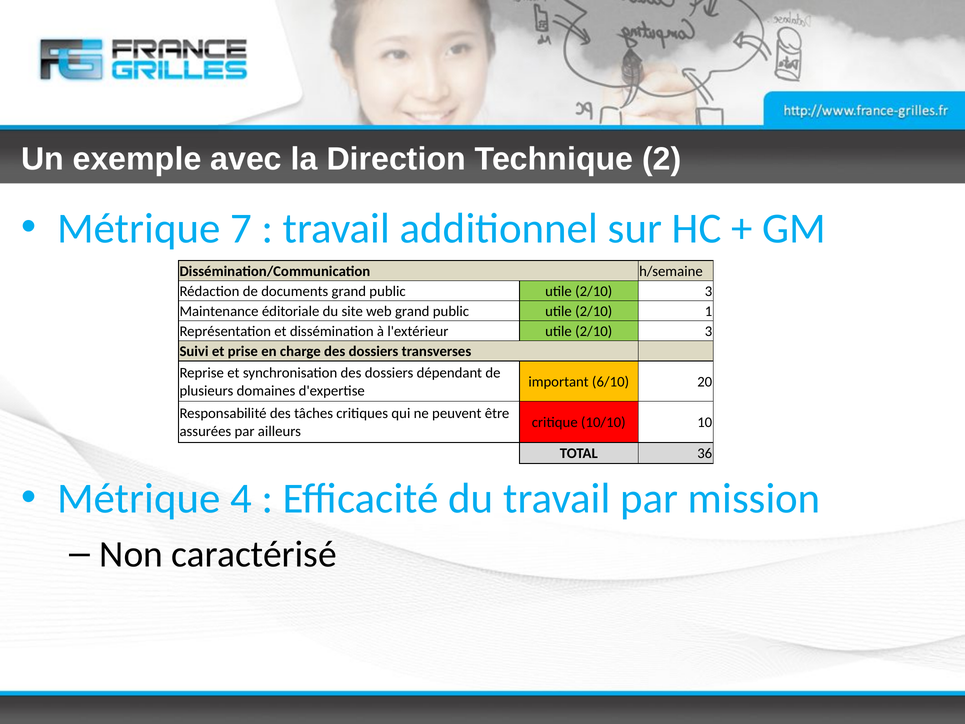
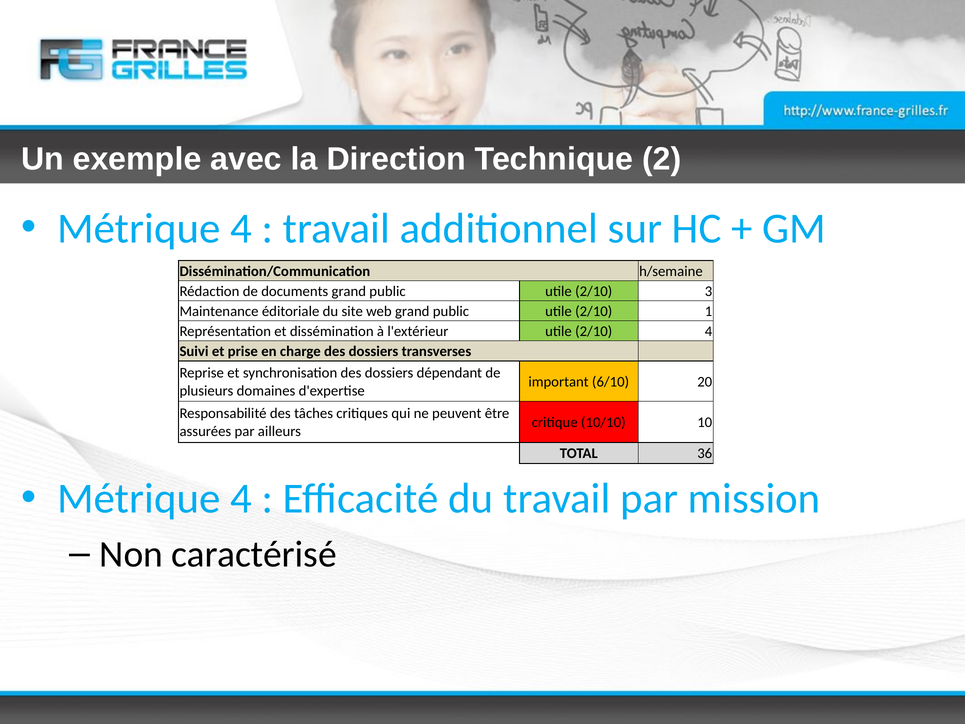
7: 7 -> 4 (241, 228)
l'extérieur utile 2/10 3: 3 -> 4 (709, 331)
